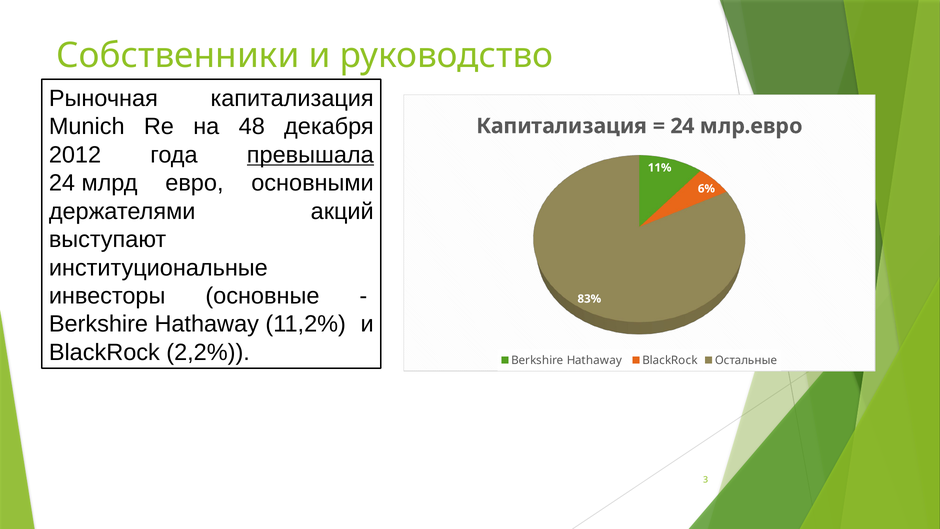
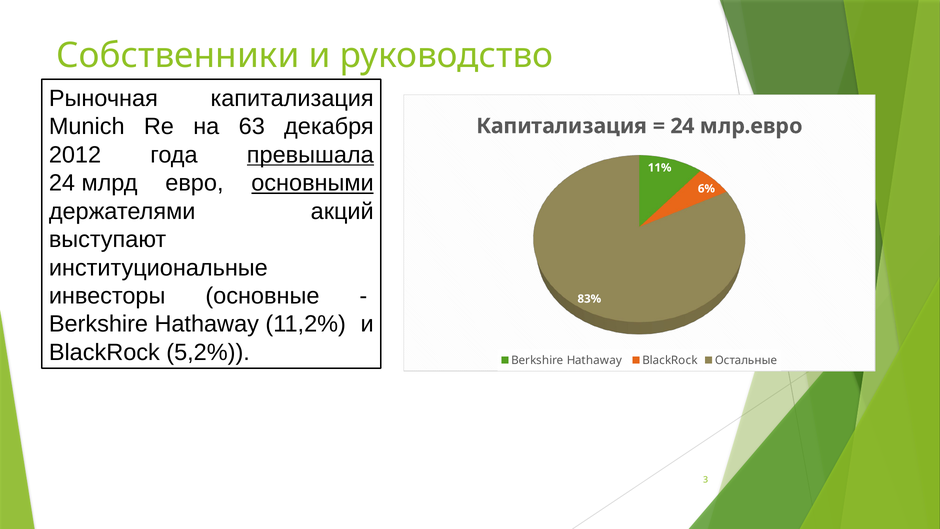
48: 48 -> 63 (252, 127)
основными underline: none -> present (312, 183)
2,2%: 2,2% -> 5,2% (208, 352)
